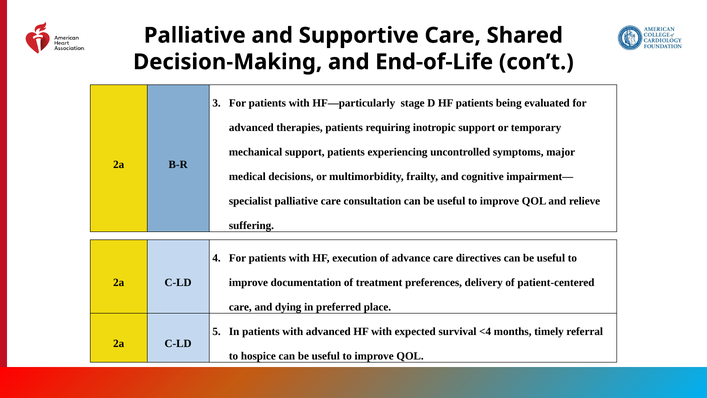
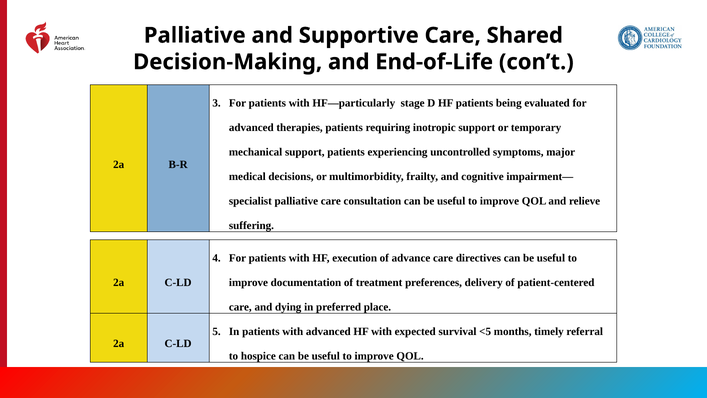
<4: <4 -> <5 (485, 331)
